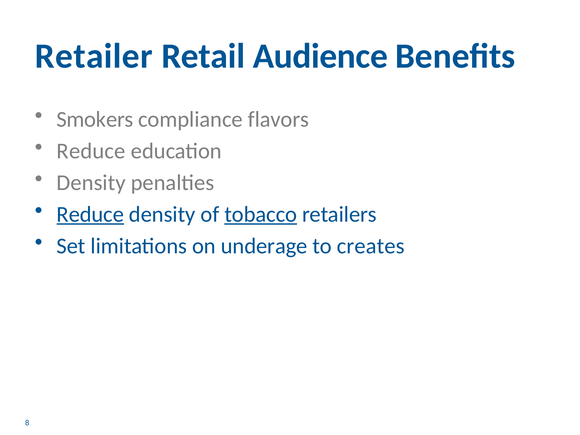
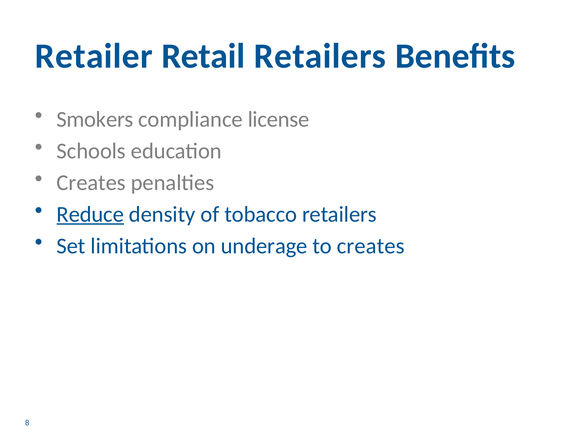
Retail Audience: Audience -> Retailers (320, 56)
flavors: flavors -> license (278, 120)
Reduce: Reduce -> Schools (91, 151)
Density: Density -> Creates (91, 183)
tobacco underline: present -> none (261, 214)
